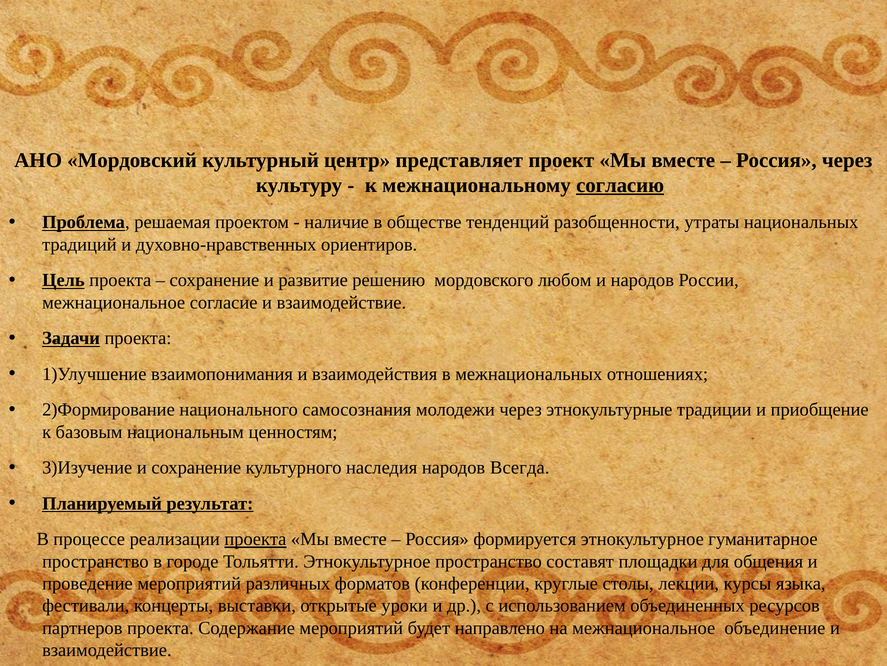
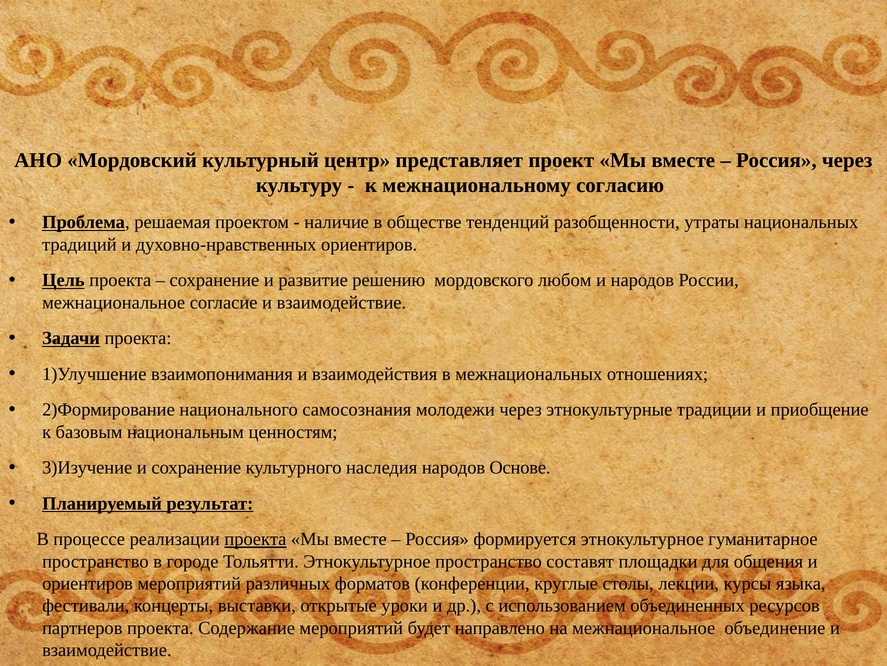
согласию underline: present -> none (620, 185)
Всегда: Всегда -> Основе (520, 467)
проведение: проведение -> ориентиров (88, 583)
